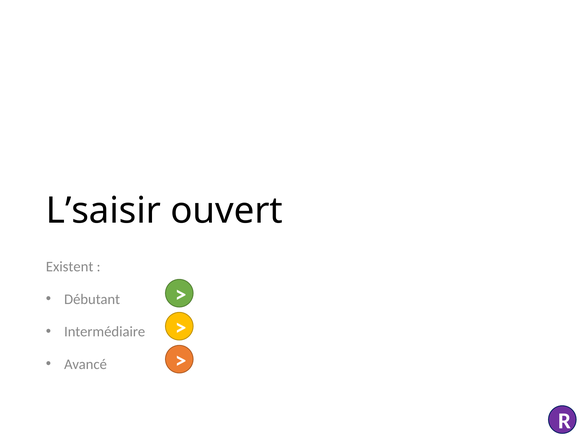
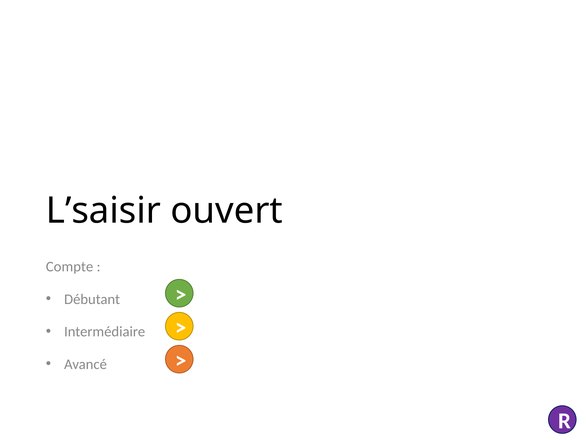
Existent: Existent -> Compte (70, 266)
